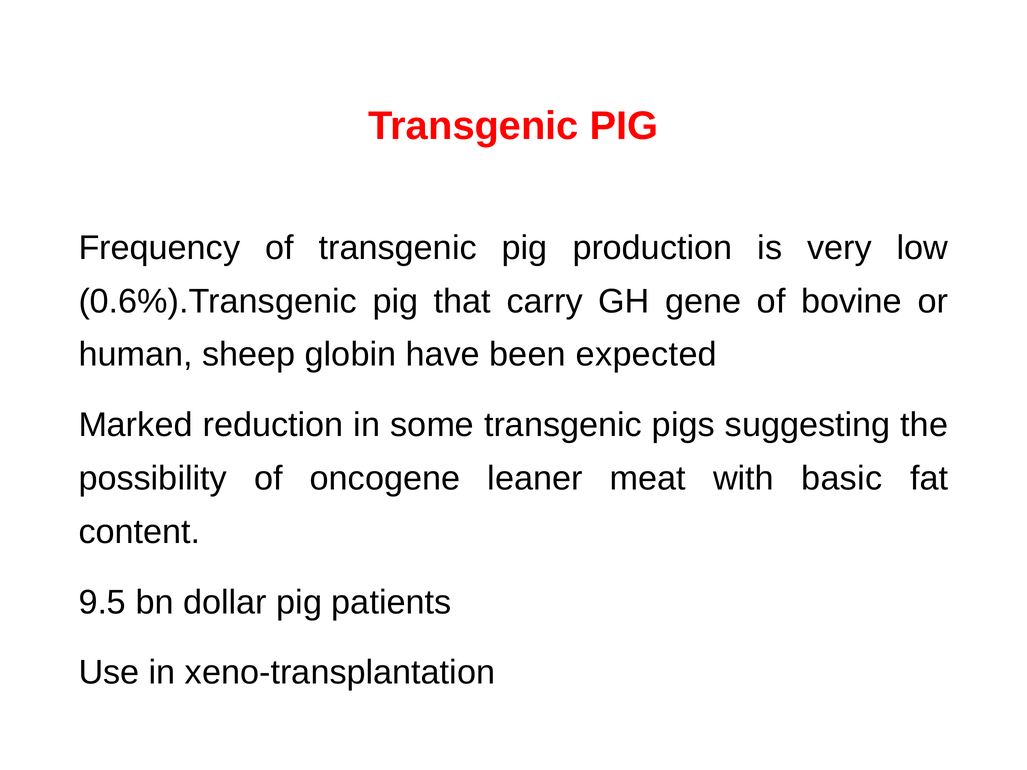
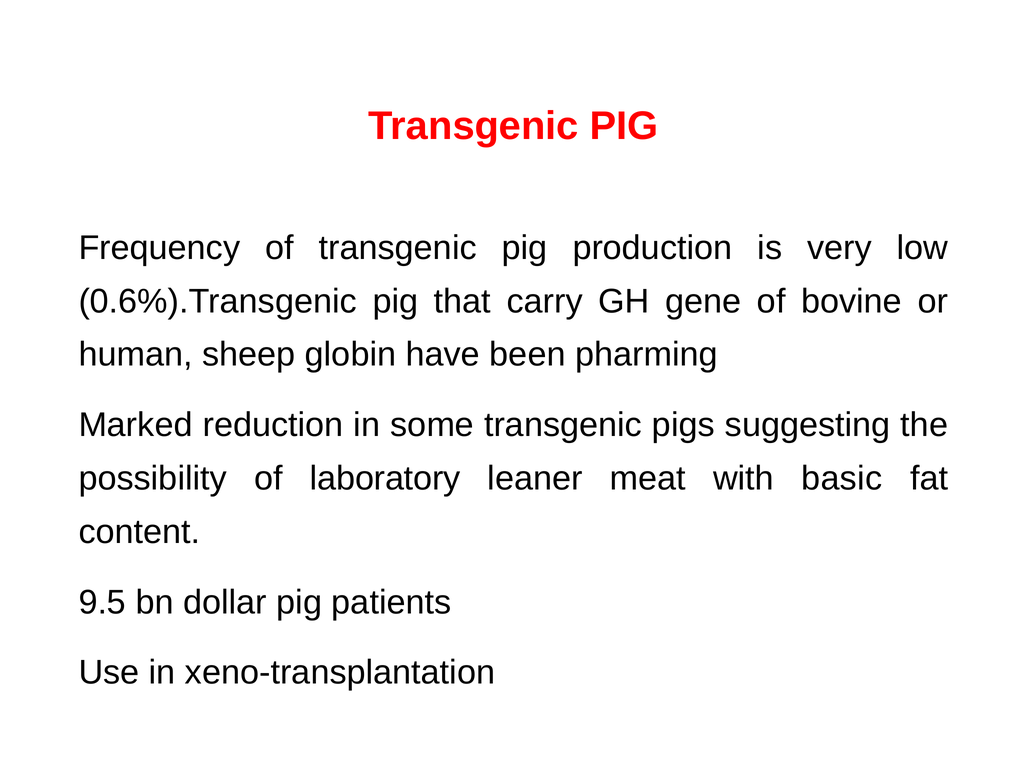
expected: expected -> pharming (646, 355)
oncogene: oncogene -> laboratory (385, 479)
